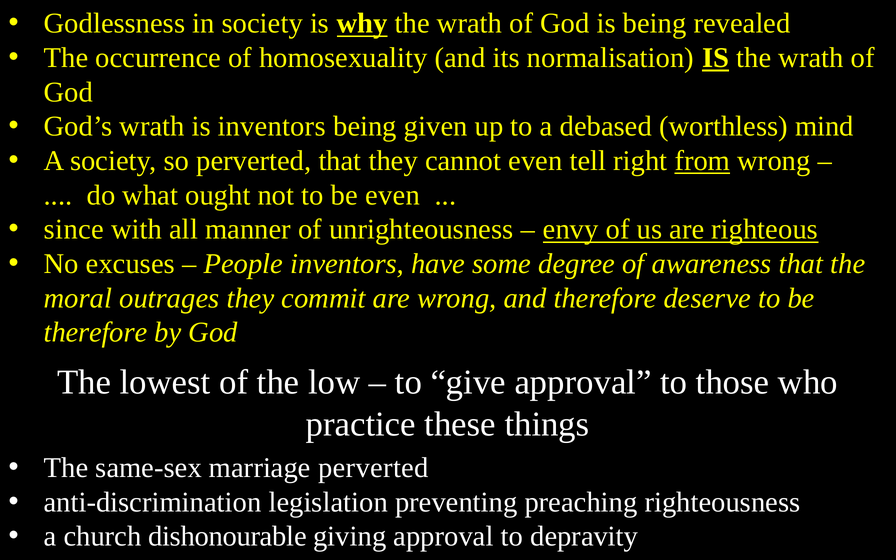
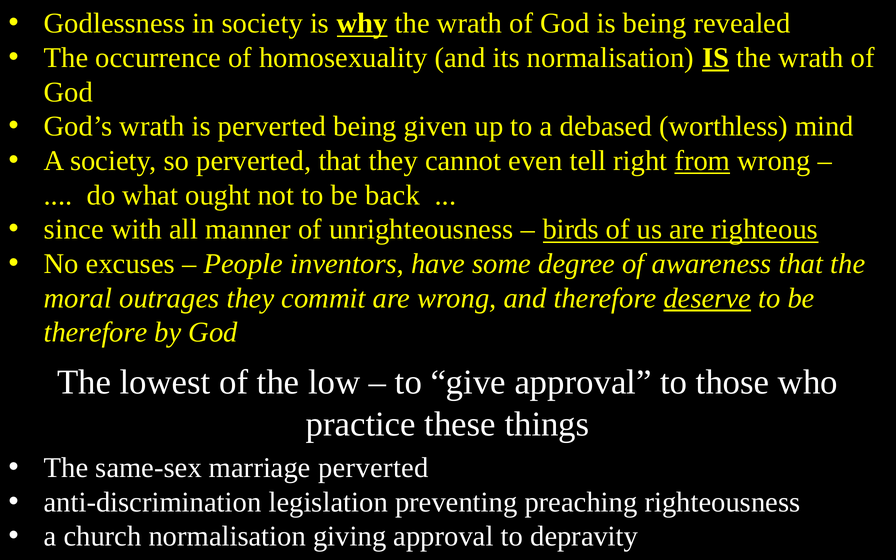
is inventors: inventors -> perverted (272, 127)
be even: even -> back (393, 195)
envy: envy -> birds (571, 229)
deserve underline: none -> present (707, 298)
church dishonourable: dishonourable -> normalisation (227, 536)
